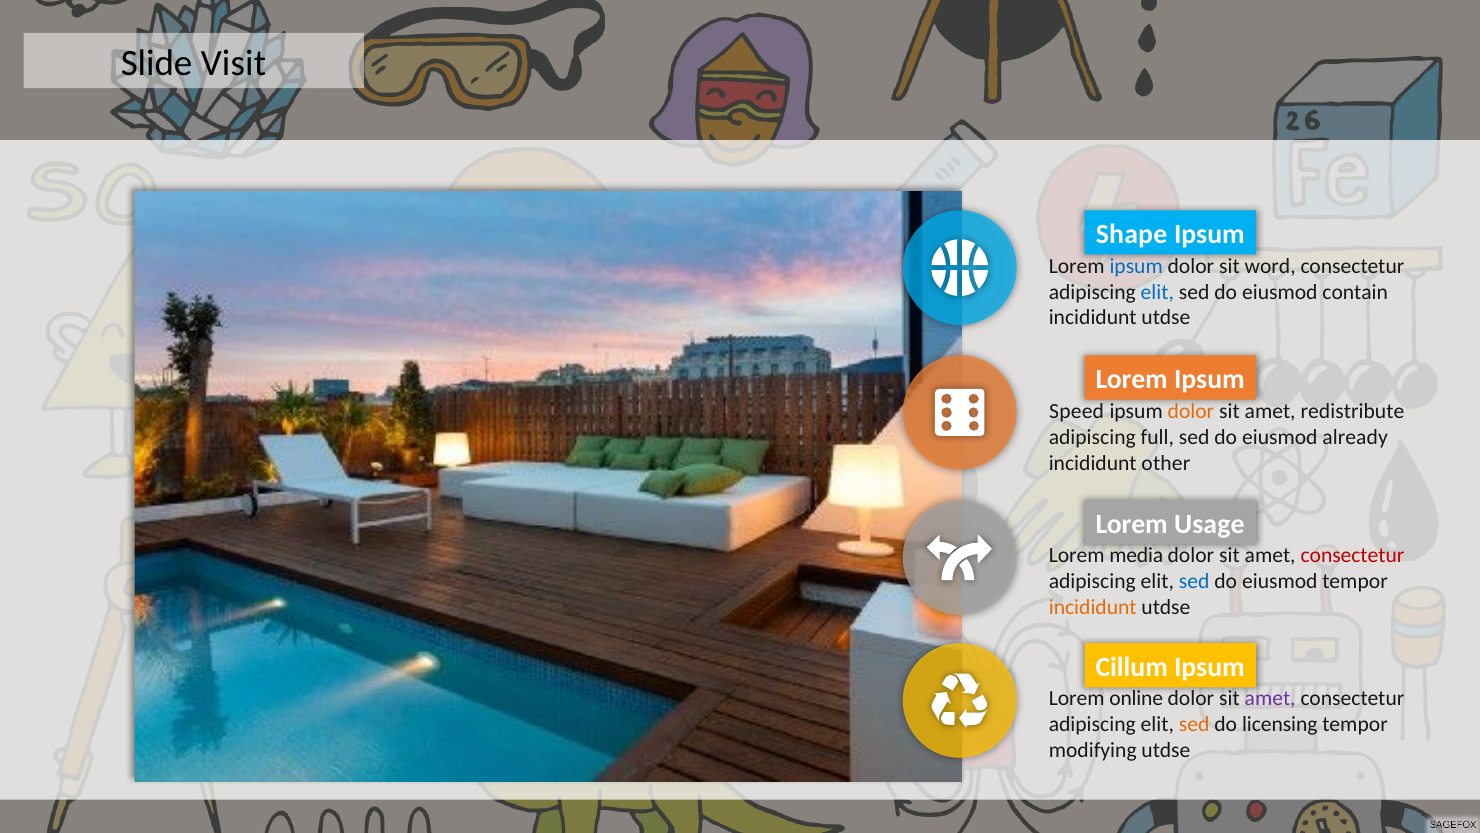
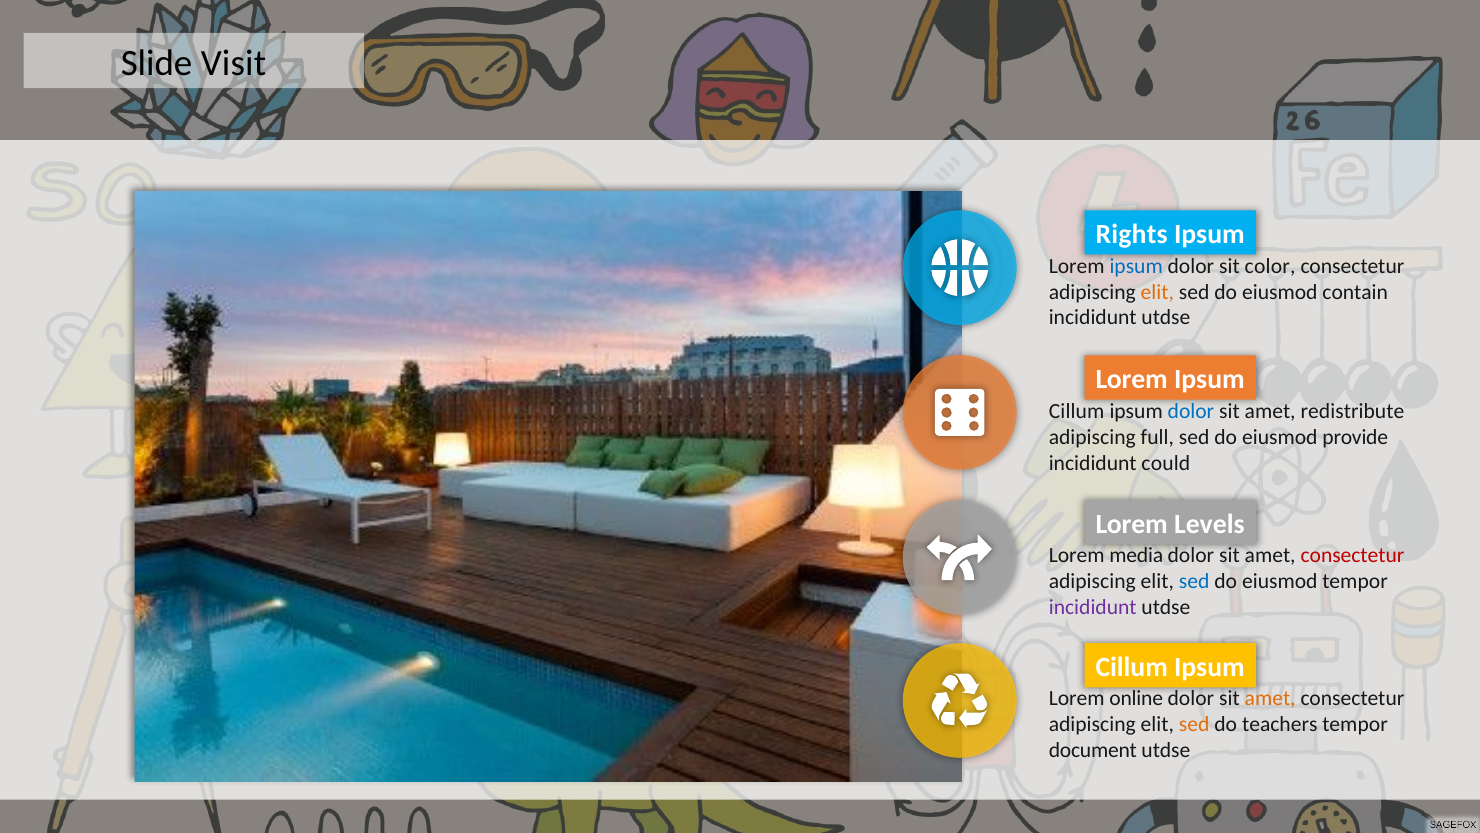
Shape: Shape -> Rights (1132, 234)
word: word -> color (1270, 266)
elit colour: blue -> orange (1157, 292)
Speed: Speed -> Cillum (1077, 411)
dolor colour: orange -> blue (1191, 411)
already: already -> provide (1355, 437)
other: other -> could (1166, 463)
Usage: Usage -> Levels (1209, 524)
incididunt colour: orange -> purple (1093, 607)
amet colour: purple -> orange (1270, 698)
licensing: licensing -> teachers (1280, 724)
modifying: modifying -> document (1093, 750)
